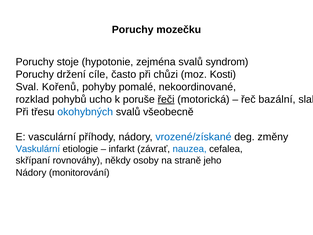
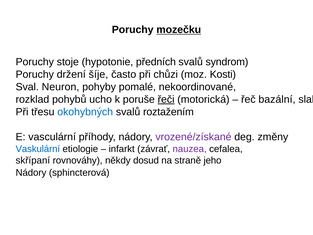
mozečku underline: none -> present (179, 30)
zejména: zejména -> předních (156, 62)
cíle: cíle -> šíje (98, 74)
Kořenů: Kořenů -> Neuron (61, 87)
všeobecně: všeobecně -> roztažením (168, 112)
vrozené/získané colour: blue -> purple (193, 137)
nauzea colour: blue -> purple (190, 149)
osoby: osoby -> dosud (146, 160)
monitorování: monitorování -> sphincterová (79, 173)
